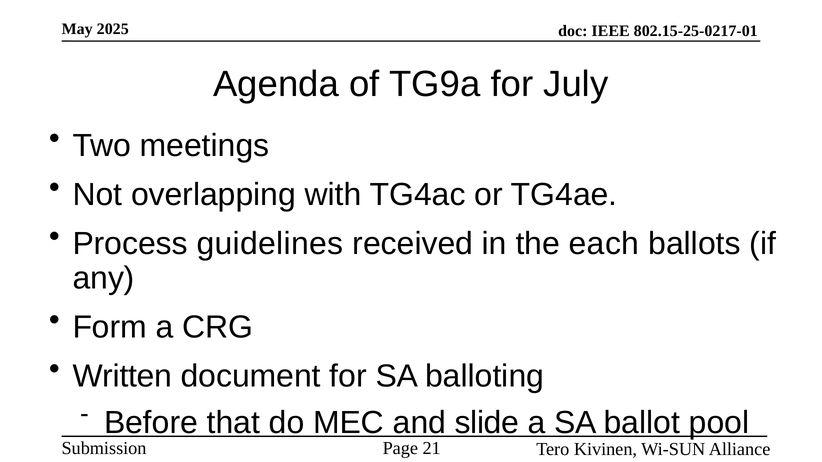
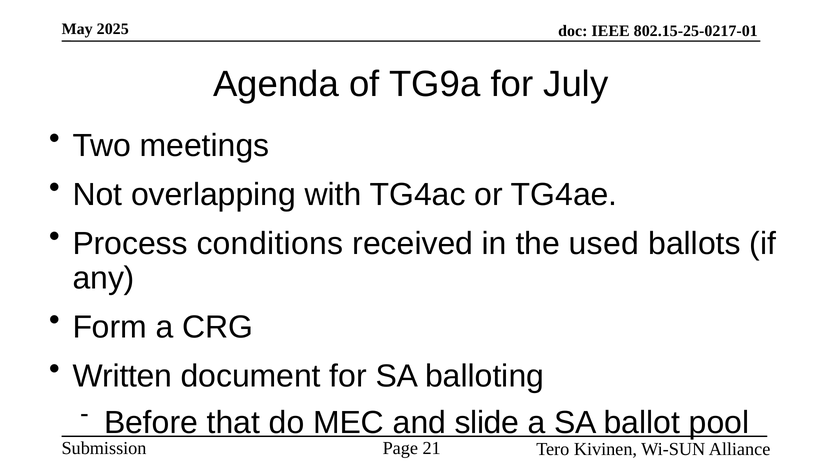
guidelines: guidelines -> conditions (270, 244)
each: each -> used (604, 244)
